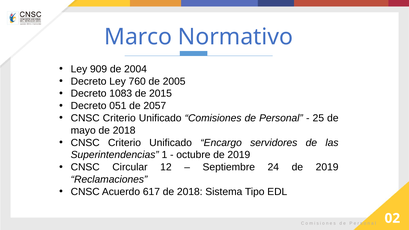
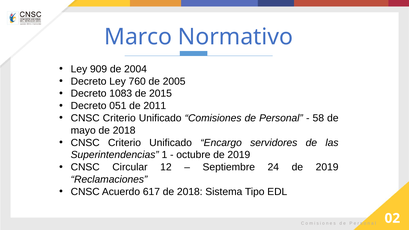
2057: 2057 -> 2011 (155, 106)
25: 25 -> 58 (318, 118)
